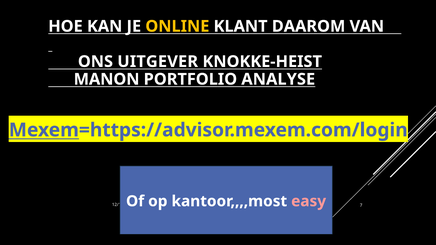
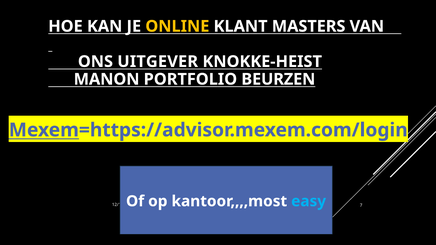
DAAROM: DAAROM -> MASTERS (309, 26)
ANALYSE: ANALYSE -> BEURZEN (278, 79)
easy colour: pink -> light blue (309, 201)
